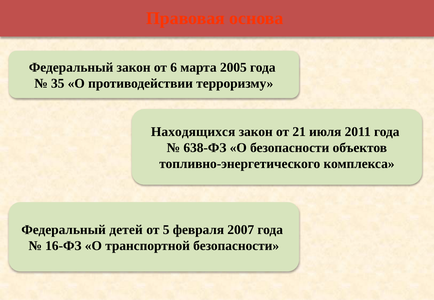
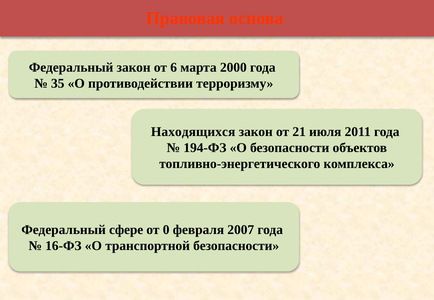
2005: 2005 -> 2000 (233, 67)
638-ФЗ: 638-ФЗ -> 194-ФЗ (205, 148)
детей: детей -> сфере (126, 230)
5: 5 -> 0 (166, 230)
